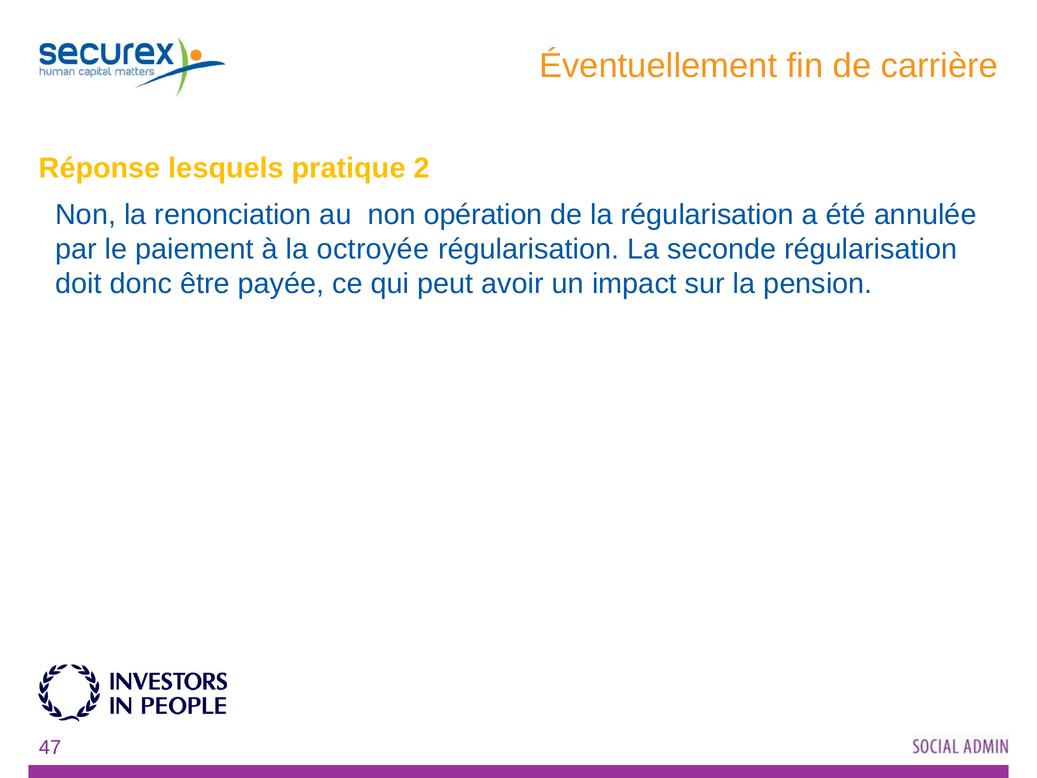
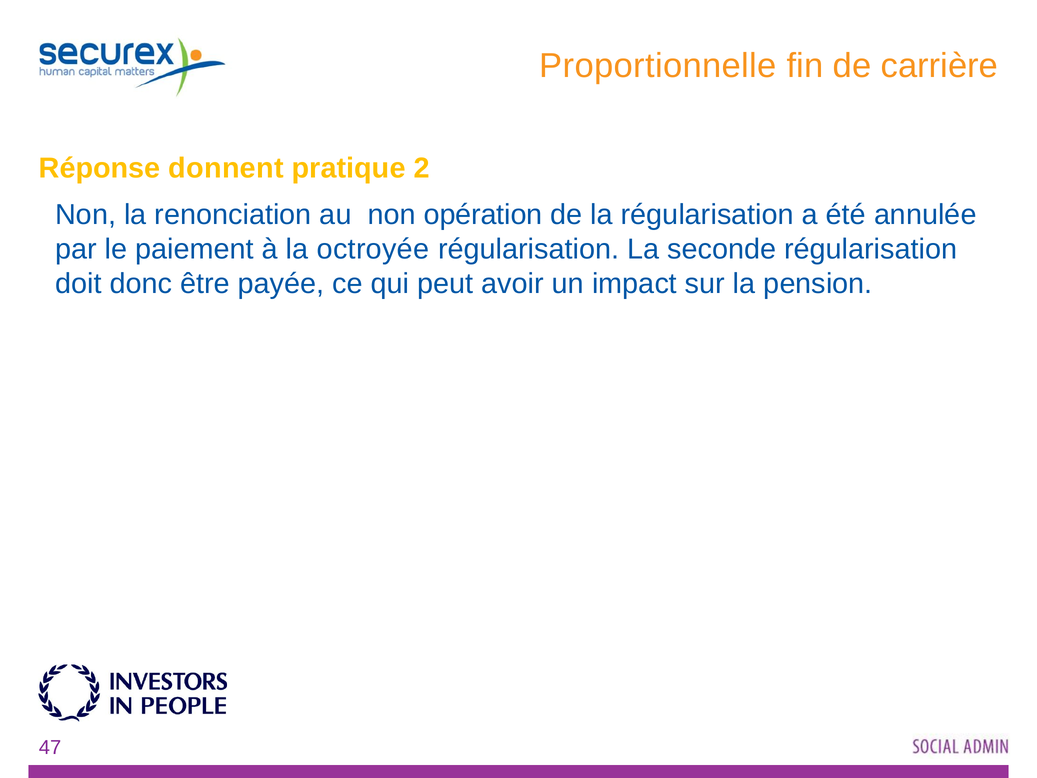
Éventuellement: Éventuellement -> Proportionnelle (658, 66)
lesquels: lesquels -> donnent (226, 168)
